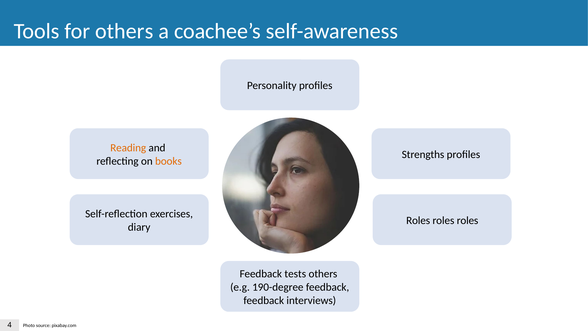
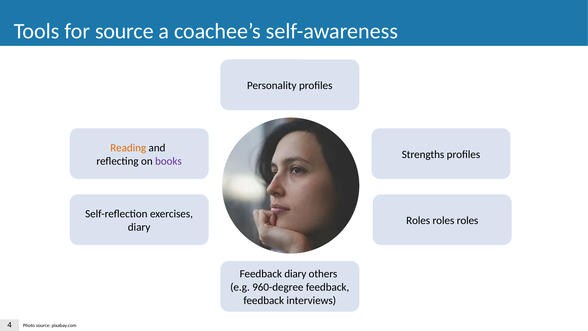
for others: others -> source (124, 31)
books colour: orange -> purple (168, 161)
Feedback tests: tests -> diary (295, 274)
190-degree: 190-degree -> 960-degree (278, 287)
